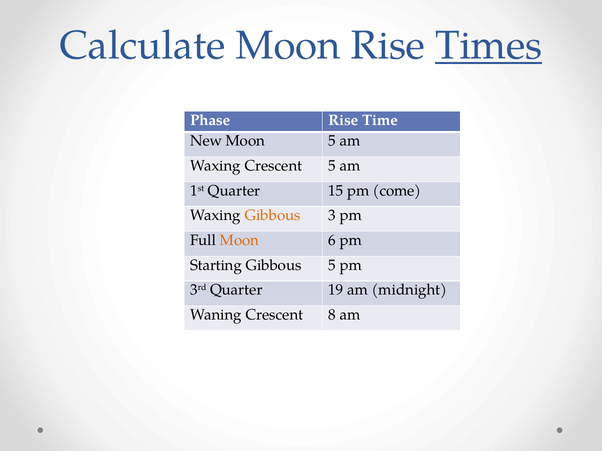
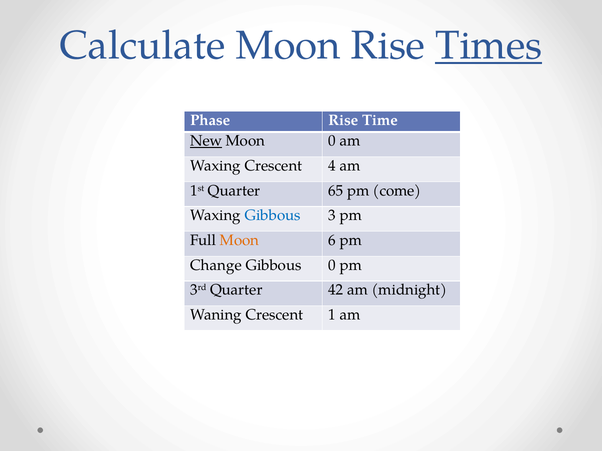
New underline: none -> present (206, 141)
Moon 5: 5 -> 0 (332, 141)
Crescent 5: 5 -> 4 (332, 166)
15: 15 -> 65 (336, 191)
Gibbous colour: orange -> blue (273, 216)
Starting: Starting -> Change (216, 265)
Gibbous 5: 5 -> 0 (332, 265)
19: 19 -> 42 (336, 290)
8: 8 -> 1 (332, 315)
